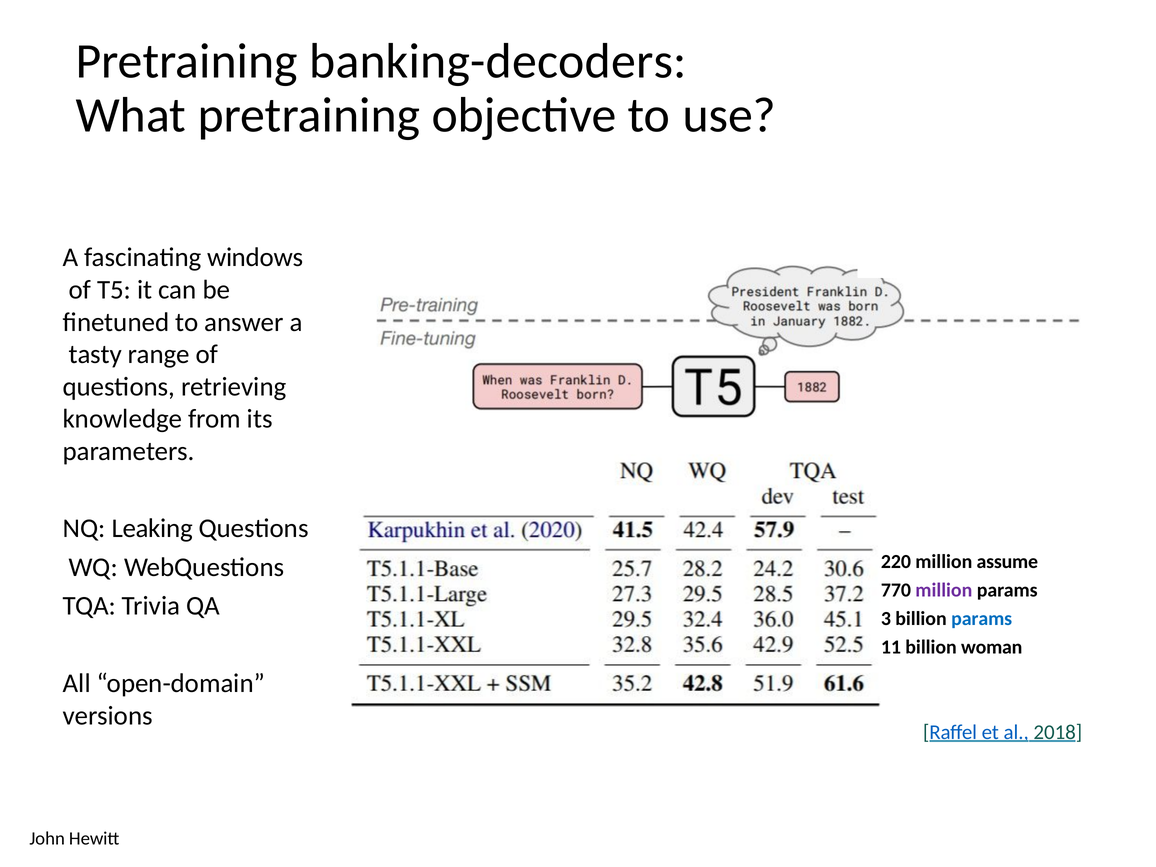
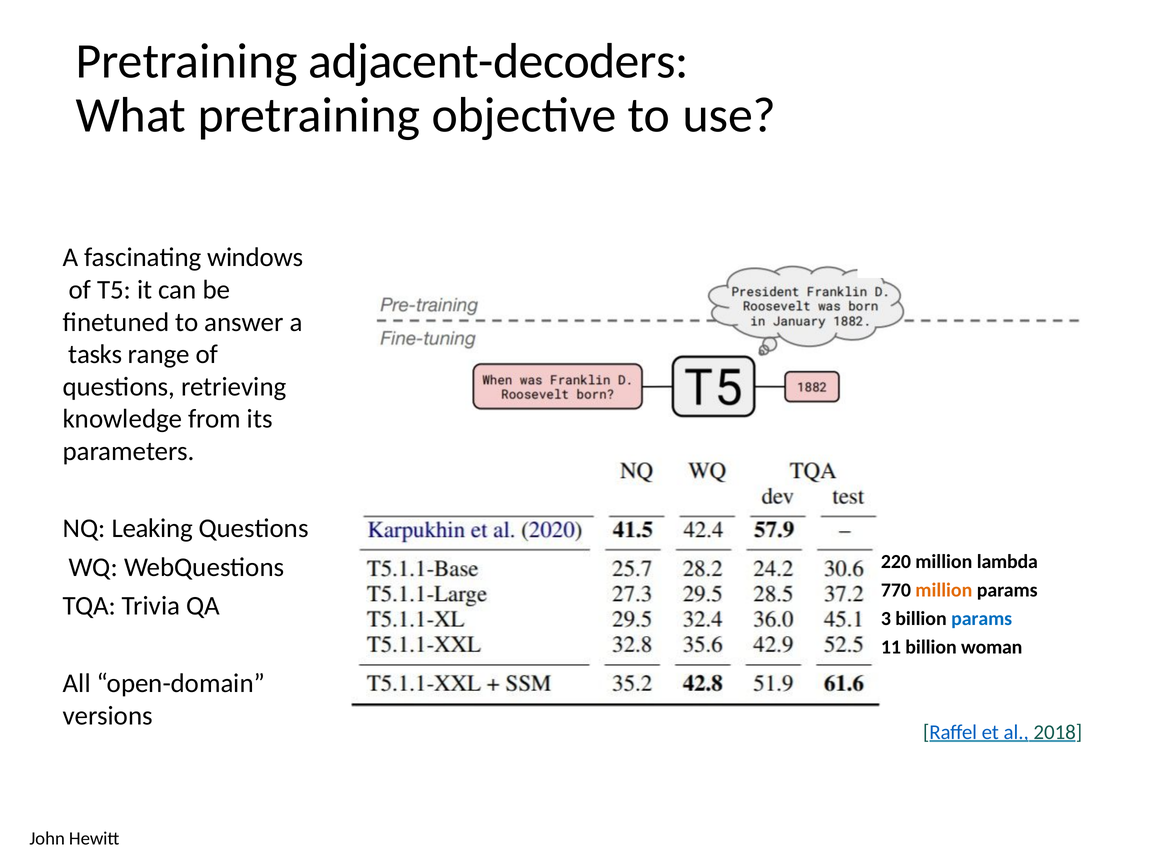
banking-decoders: banking-decoders -> adjacent-decoders (498, 61)
tasty: tasty -> tasks (95, 354)
assume: assume -> lambda (1007, 562)
million colour: purple -> orange (944, 590)
